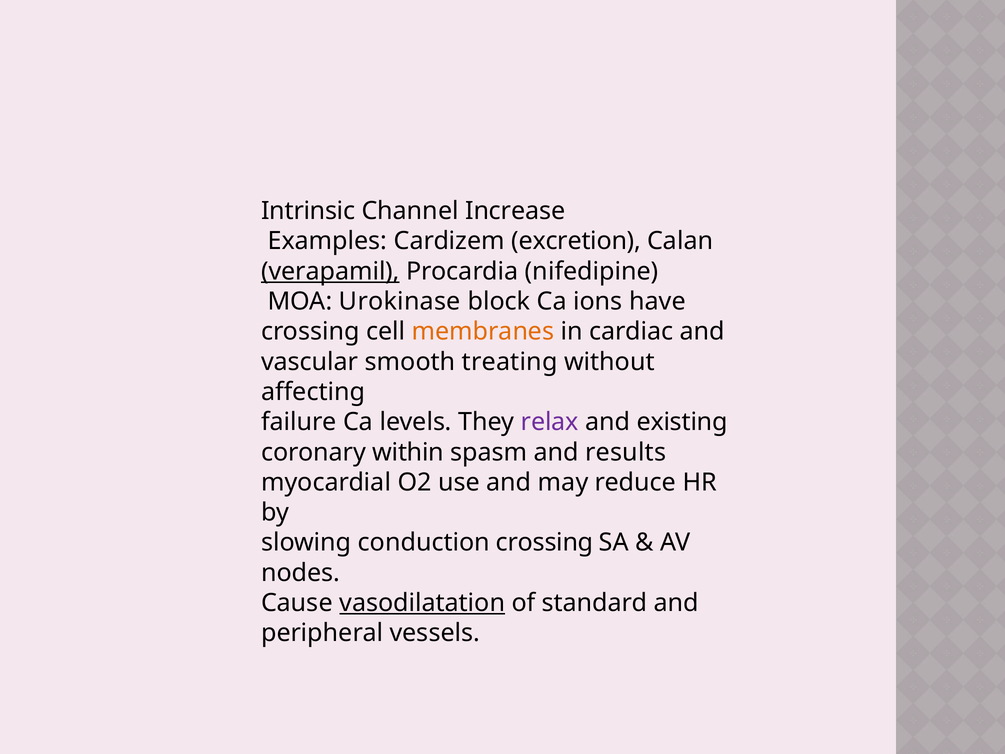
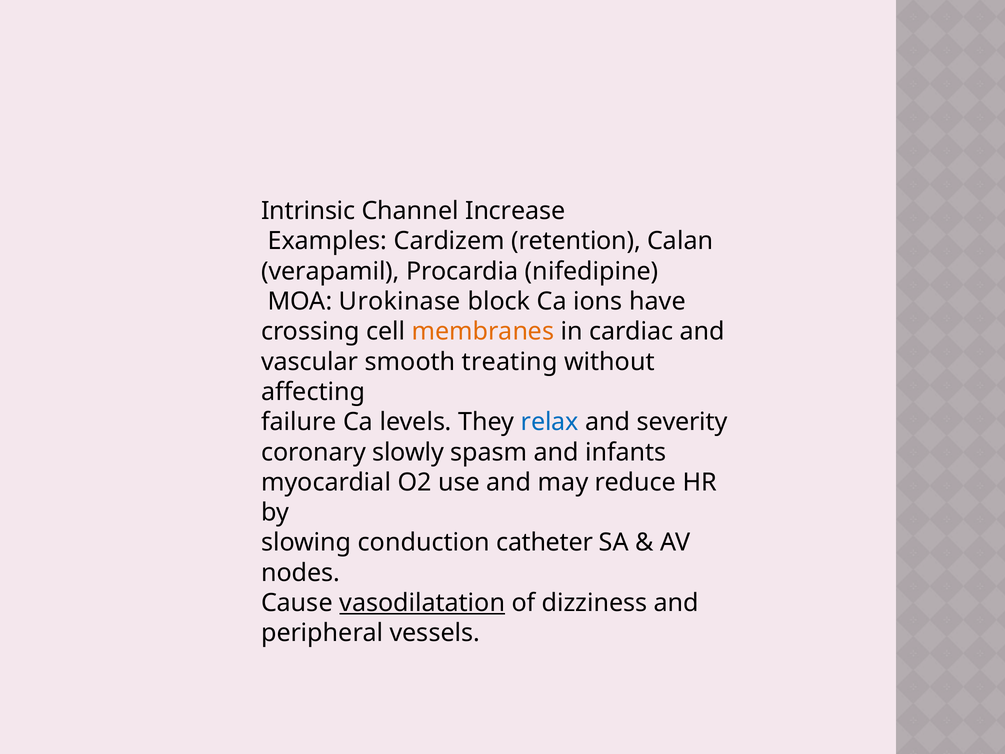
excretion: excretion -> retention (576, 241)
verapamil underline: present -> none (330, 271)
relax colour: purple -> blue (550, 422)
existing: existing -> severity (682, 422)
within: within -> slowly (408, 452)
results: results -> infants (626, 452)
conduction crossing: crossing -> catheter (545, 543)
standard: standard -> dizziness (595, 603)
